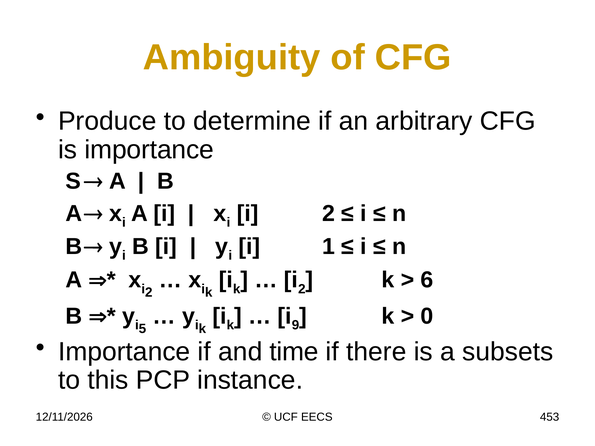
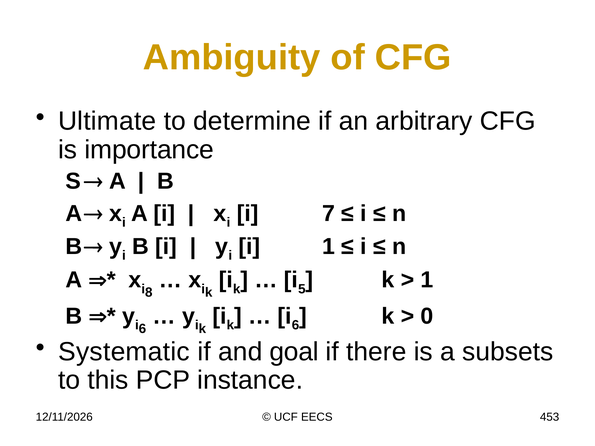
Produce: Produce -> Ultimate (107, 121)
i i 2: 2 -> 7 (328, 214)
2: 2 -> 8 (149, 293)
2: 2 -> 5 (302, 289)
6: 6 -> 1 (427, 280)
5: 5 -> 6 (142, 329)
9: 9 -> 6 (296, 325)
Importance: Importance -> Systematic (124, 352)
time: time -> goal (294, 352)
